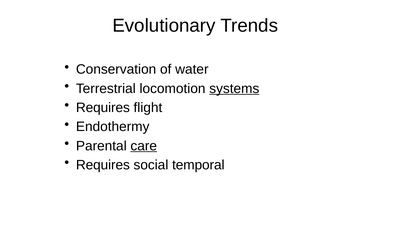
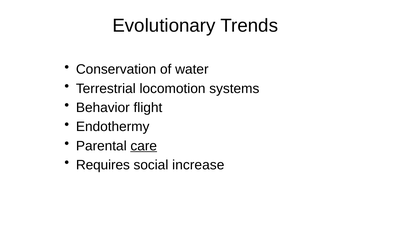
systems underline: present -> none (234, 89)
Requires: Requires -> Behavior (103, 108)
temporal: temporal -> increase (198, 165)
